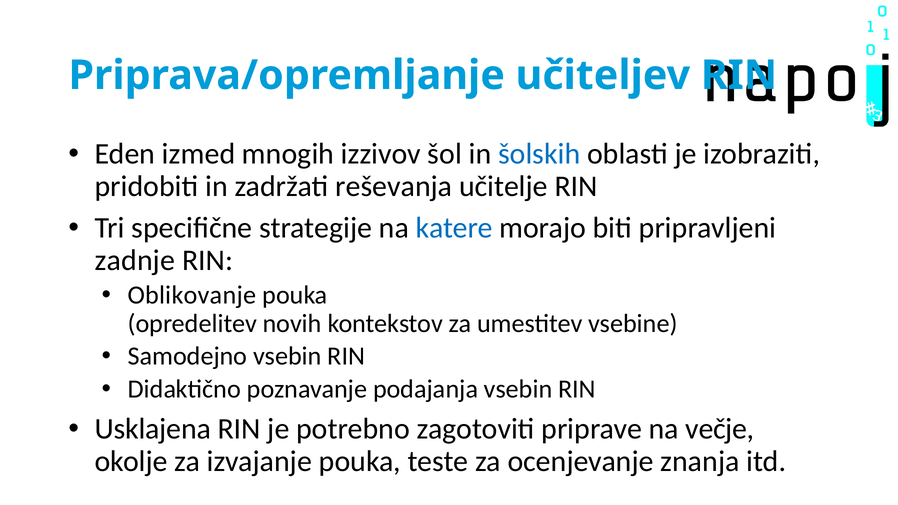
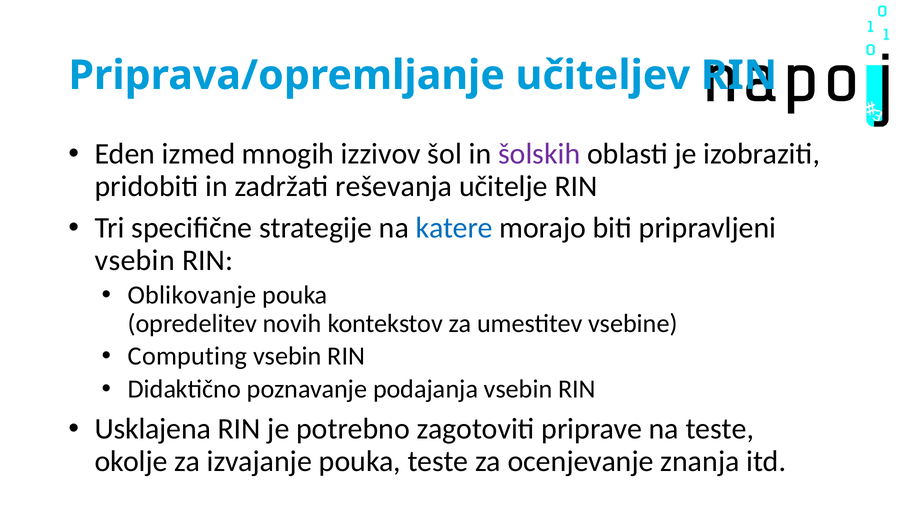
šolskih colour: blue -> purple (539, 154)
zadnje: zadnje -> vsebin (135, 260)
Samodejno: Samodejno -> Computing (187, 356)
na večje: večje -> teste (720, 429)
